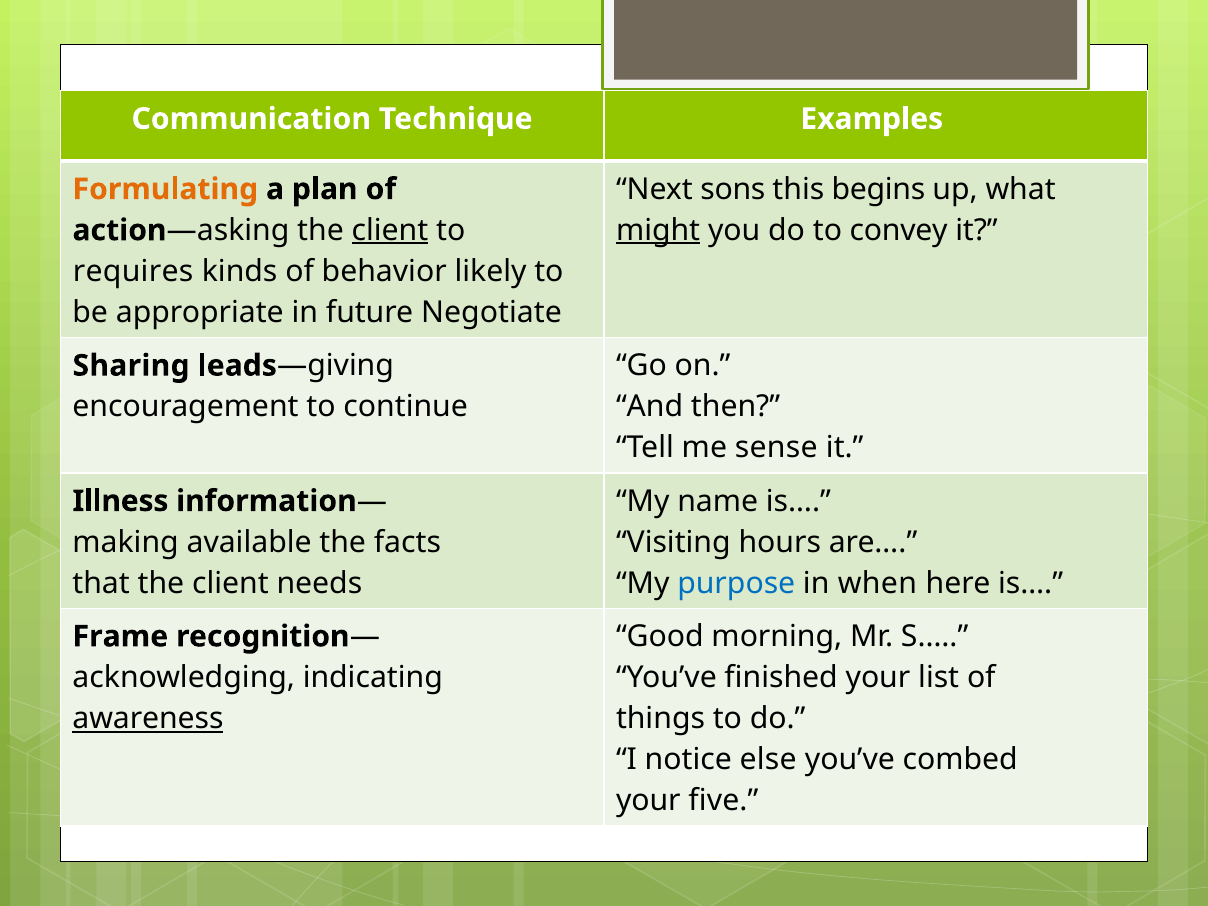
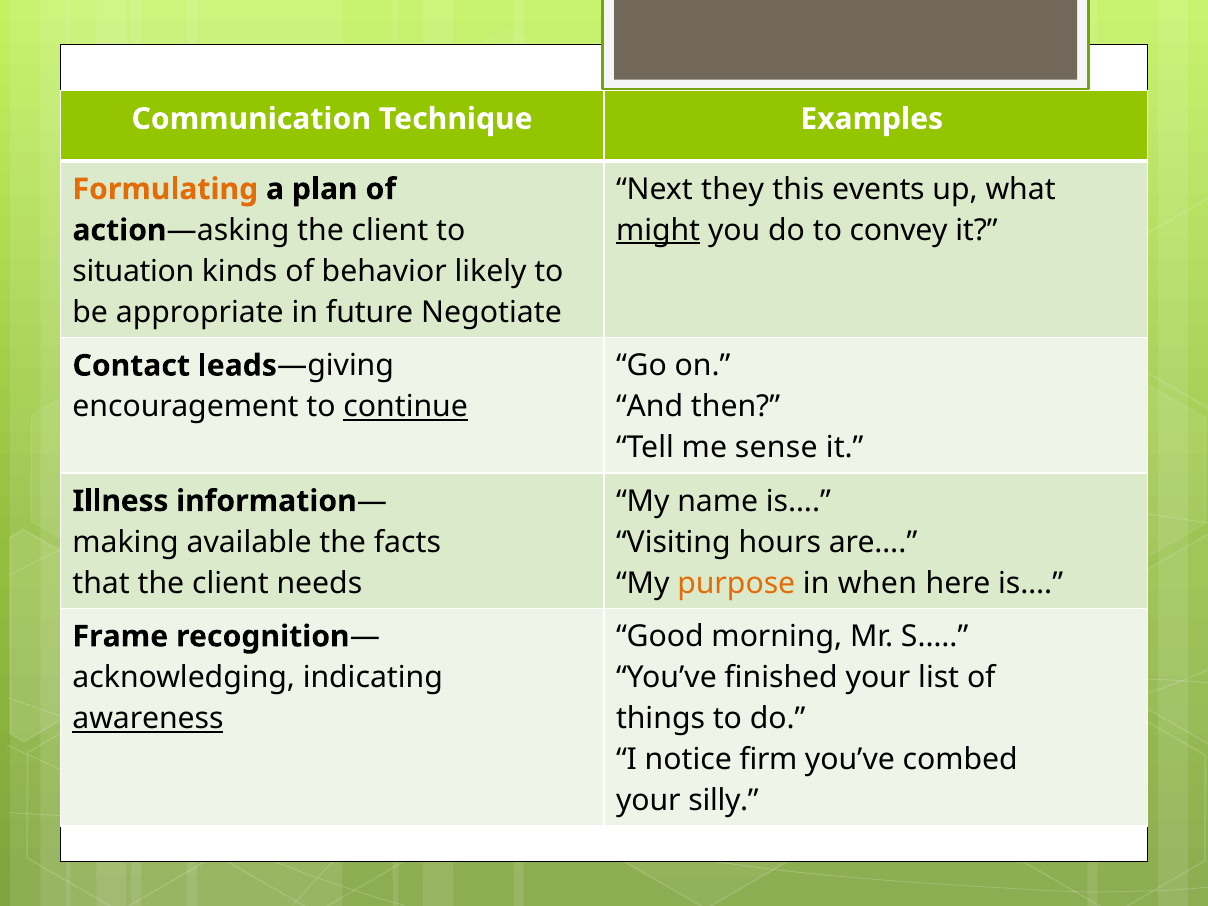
sons: sons -> they (733, 189)
begins: begins -> events (878, 189)
client underline: present -> none (390, 230)
requires: requires -> situation (133, 271)
Sharing: Sharing -> Contact (131, 366)
continue underline: none -> present (406, 407)
purpose colour: blue -> orange (736, 583)
else: else -> firm (768, 760)
five: five -> silly (724, 801)
